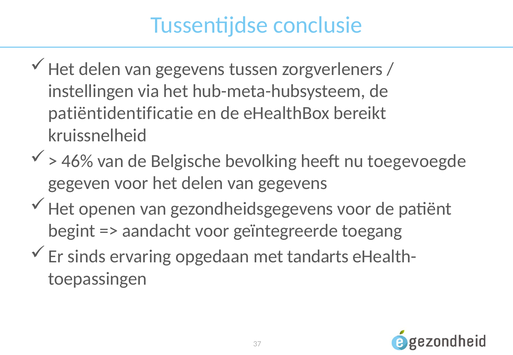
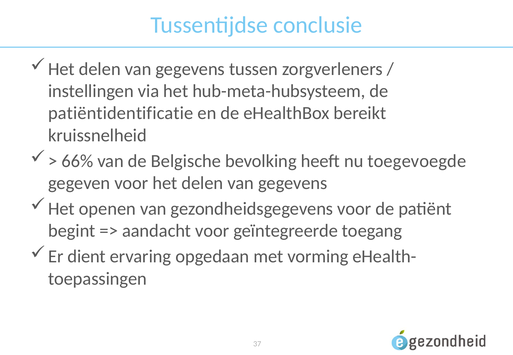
46%: 46% -> 66% (77, 161)
sinds: sinds -> dient (87, 257)
tandarts: tandarts -> vorming (318, 257)
